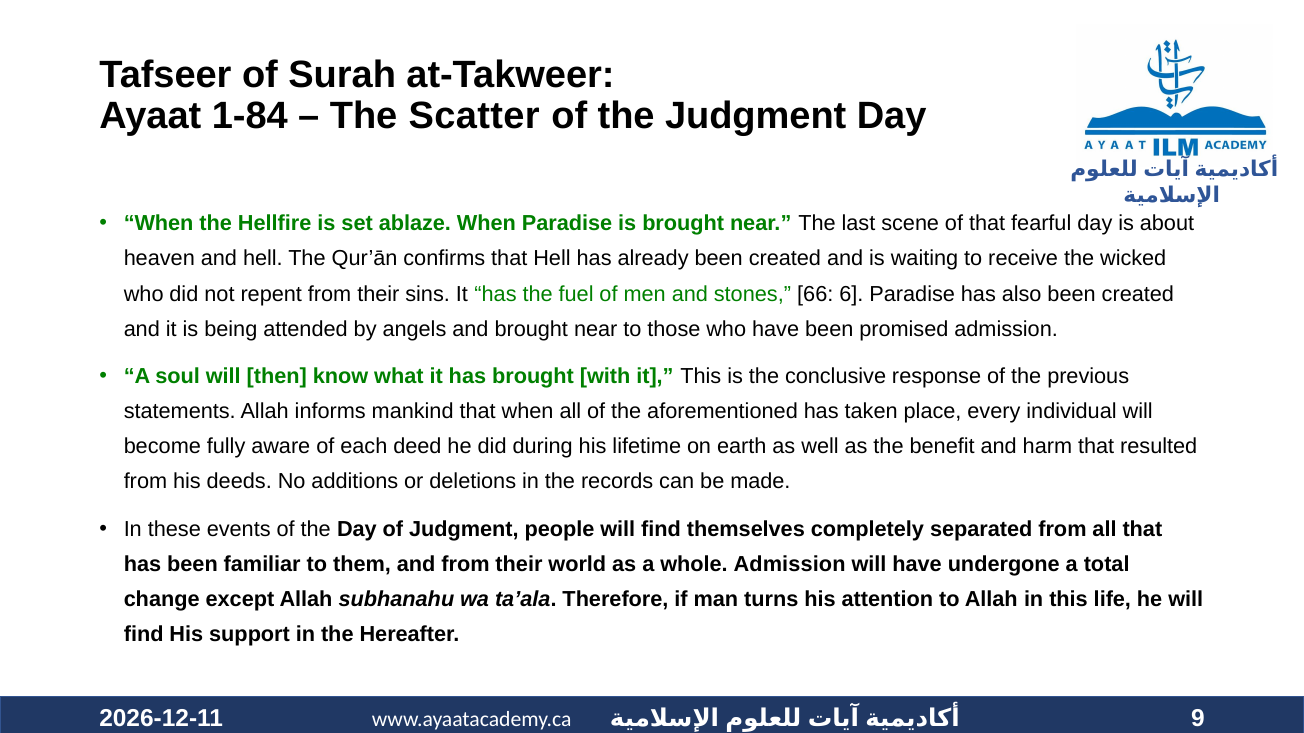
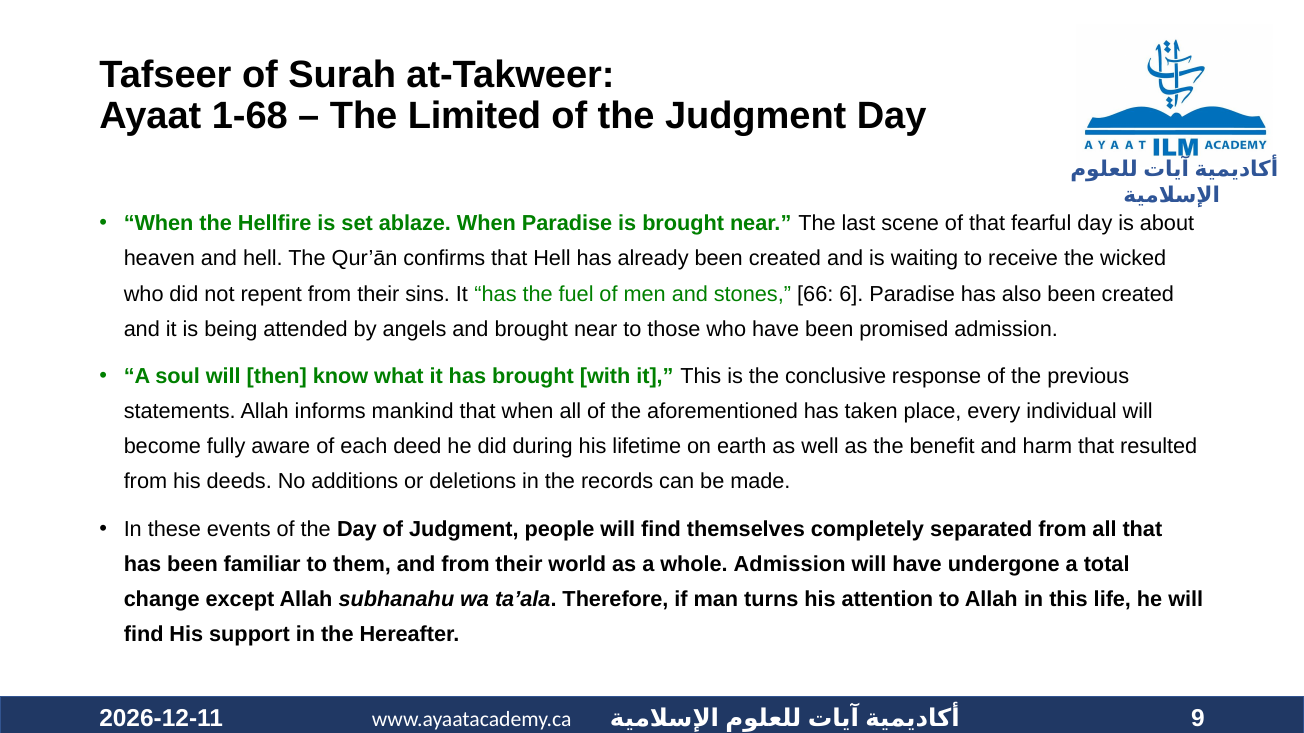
1-84: 1-84 -> 1-68 (250, 116)
Scatter: Scatter -> Limited (475, 116)
